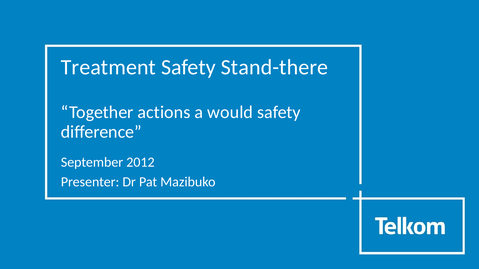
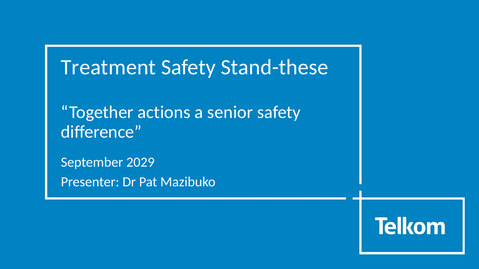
Stand-there: Stand-there -> Stand-these (275, 67)
would: would -> senior (230, 113)
2012: 2012 -> 2029 (140, 162)
